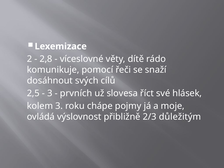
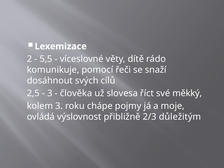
2,8: 2,8 -> 5,5 (46, 59)
prvních: prvních -> člověka (76, 93)
hlásek: hlásek -> měkký (187, 93)
